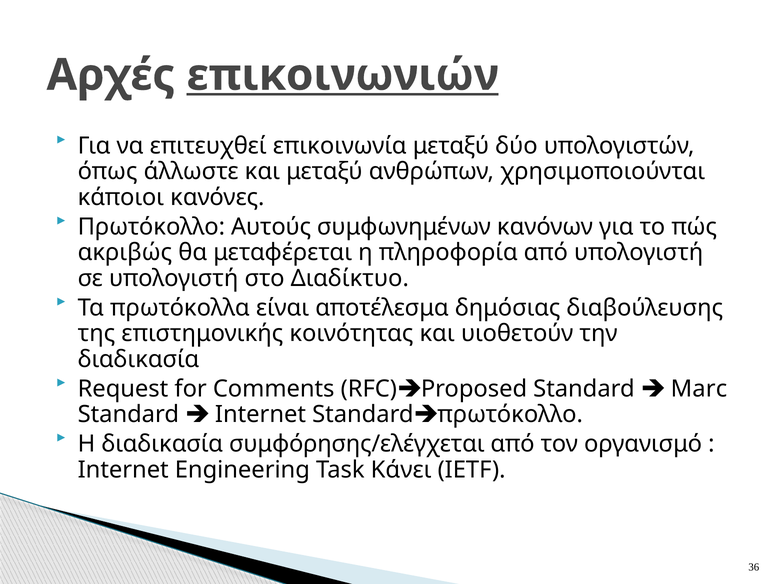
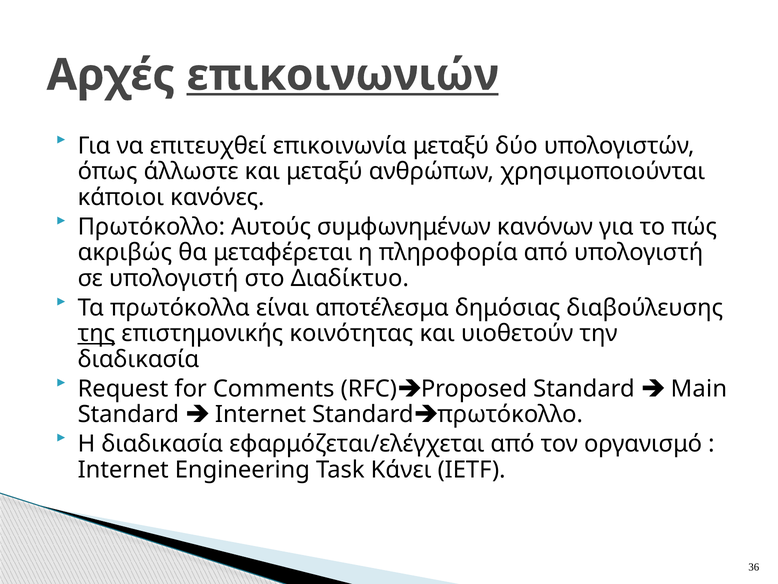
της underline: none -> present (96, 333)
Marc: Marc -> Main (699, 388)
συμφόρησης/ελέγχεται: συμφόρησης/ελέγχεται -> εφαρμόζεται/ελέγχεται (357, 444)
